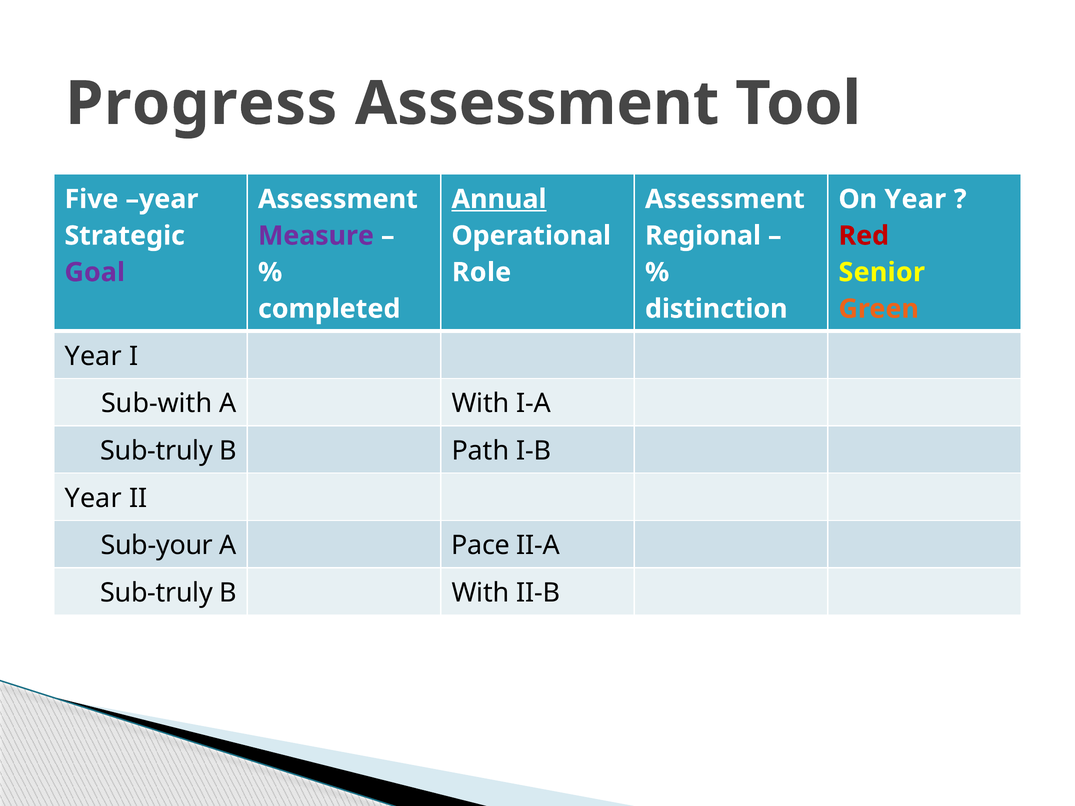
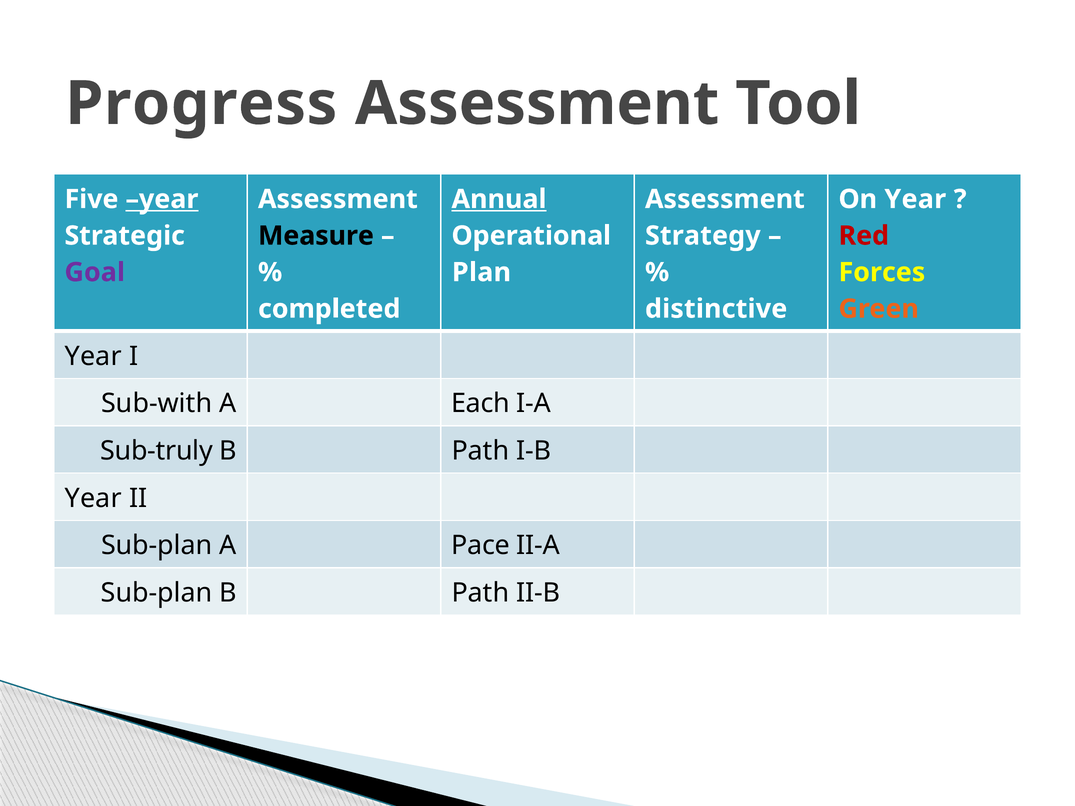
year underline: none -> present (162, 199)
Measure colour: purple -> black (316, 236)
Regional: Regional -> Strategy (703, 236)
Role: Role -> Plan (482, 272)
Senior: Senior -> Forces (882, 272)
distinction: distinction -> distinctive (716, 309)
A With: With -> Each (481, 404)
Sub-your: Sub-your -> Sub-plan (157, 546)
Sub-truly: Sub-truly -> Sub-plan (157, 593)
With: With -> Path (480, 593)
